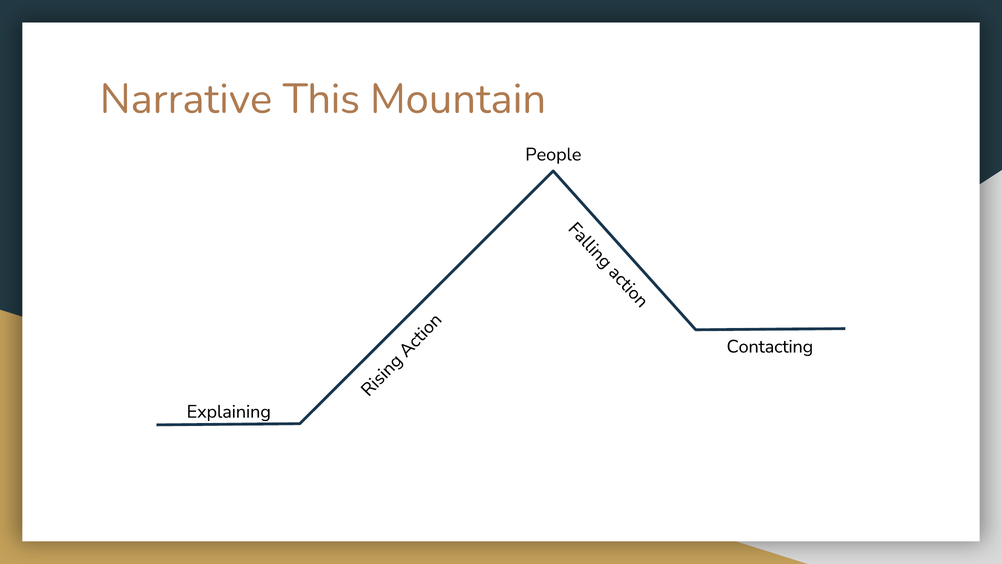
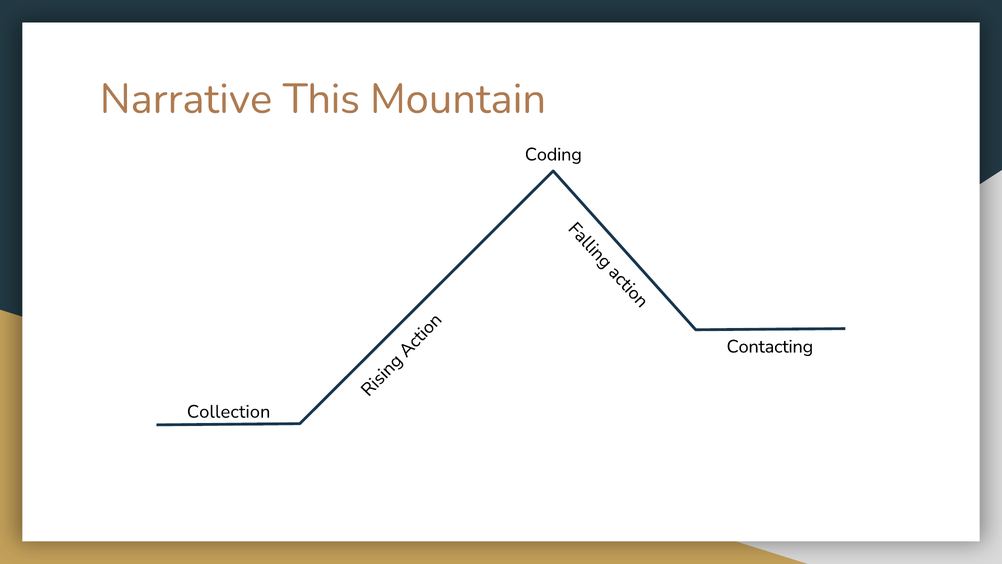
People: People -> Coding (553, 154)
Explaining: Explaining -> Collection (229, 411)
